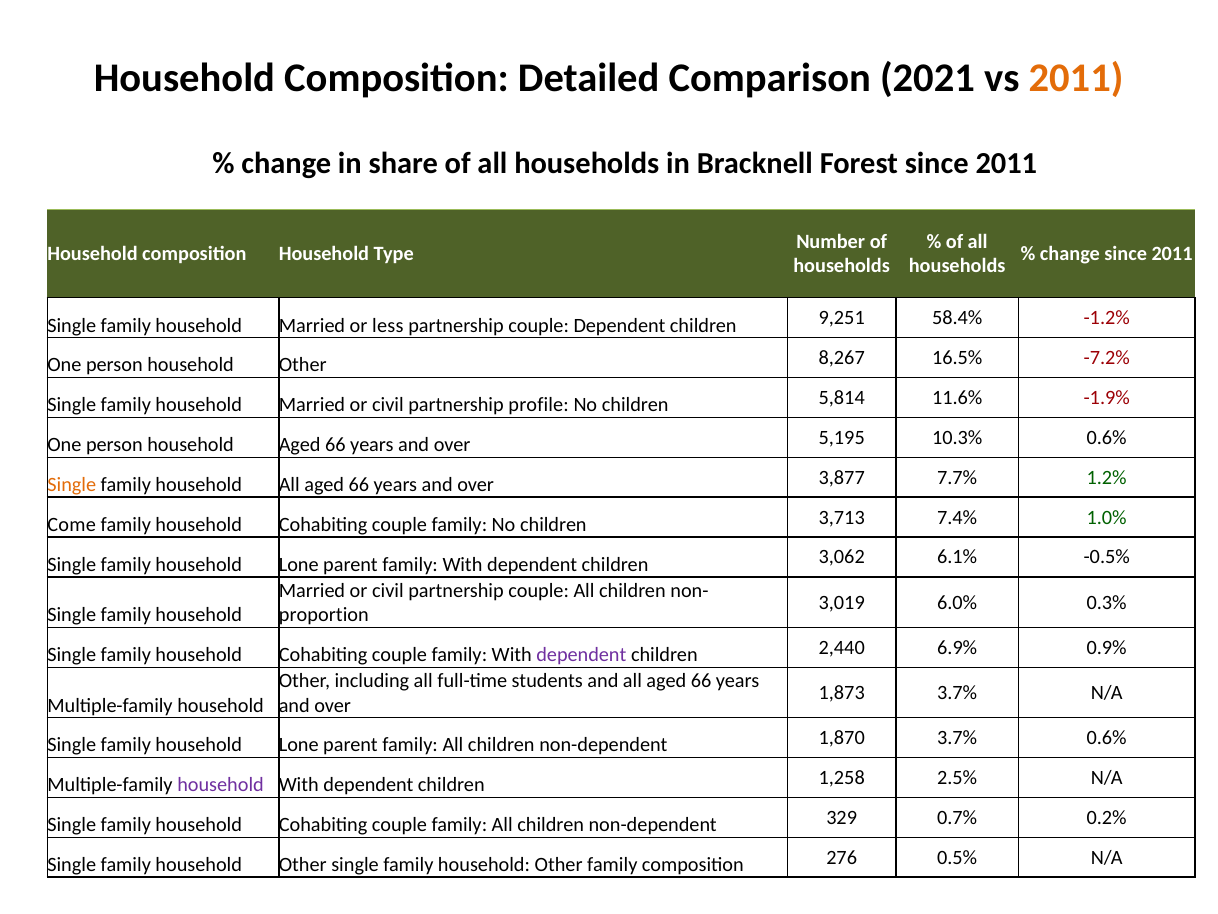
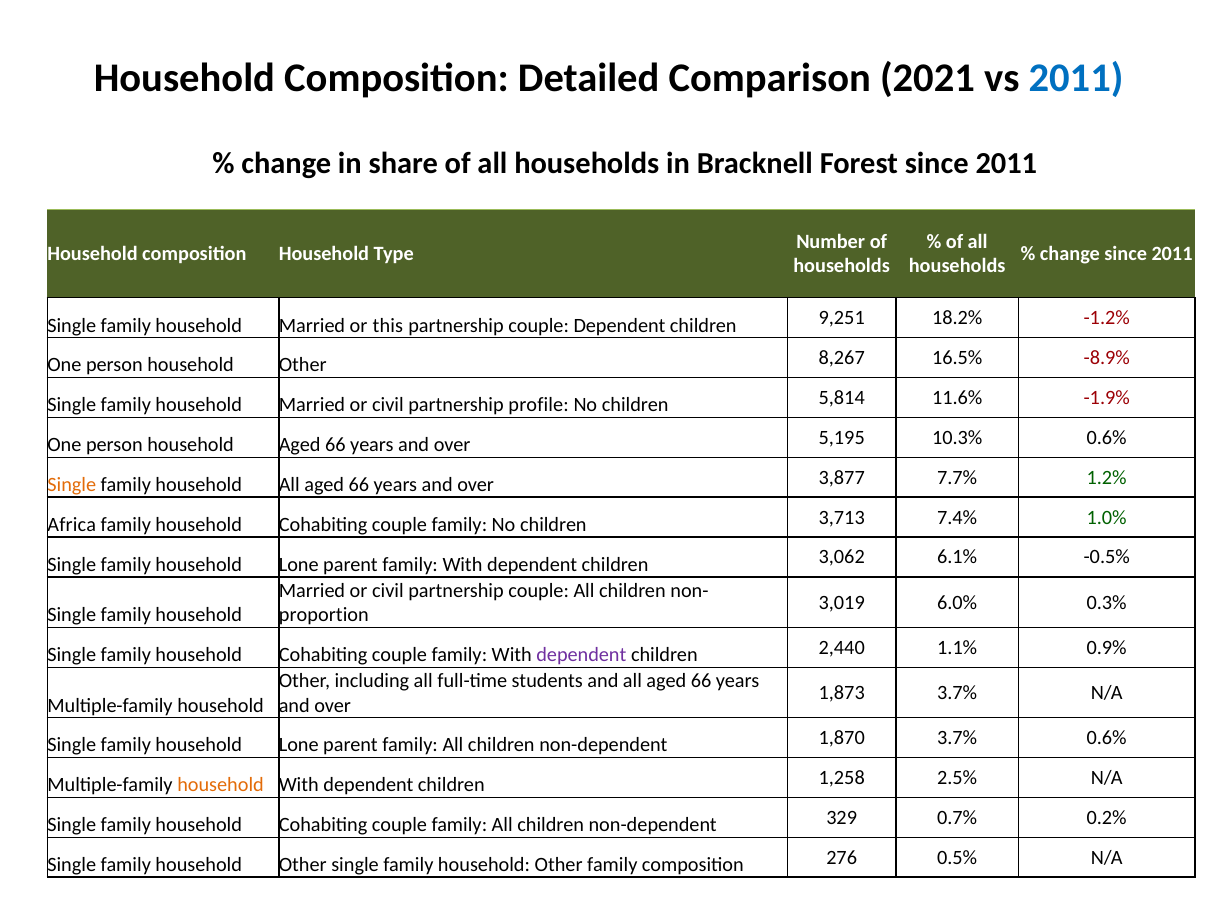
2011 colour: orange -> blue (1076, 78)
less: less -> this (388, 325)
58.4%: 58.4% -> 18.2% (957, 318)
-7.2%: -7.2% -> -8.9% (1107, 358)
Come: Come -> Africa (72, 525)
6.9%: 6.9% -> 1.1% (957, 647)
household colour: purple -> orange (221, 785)
